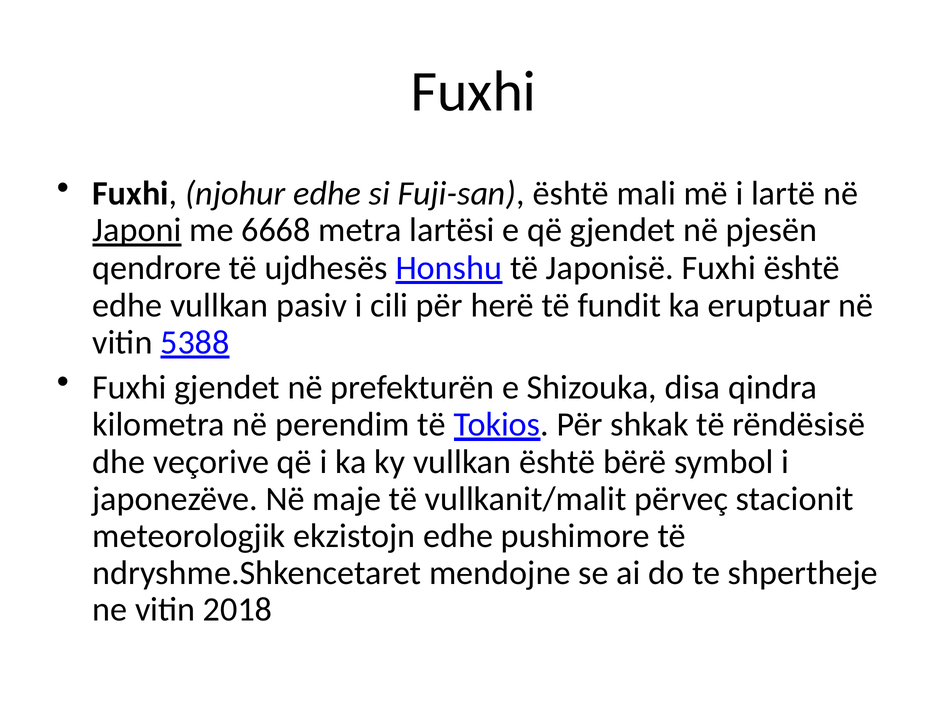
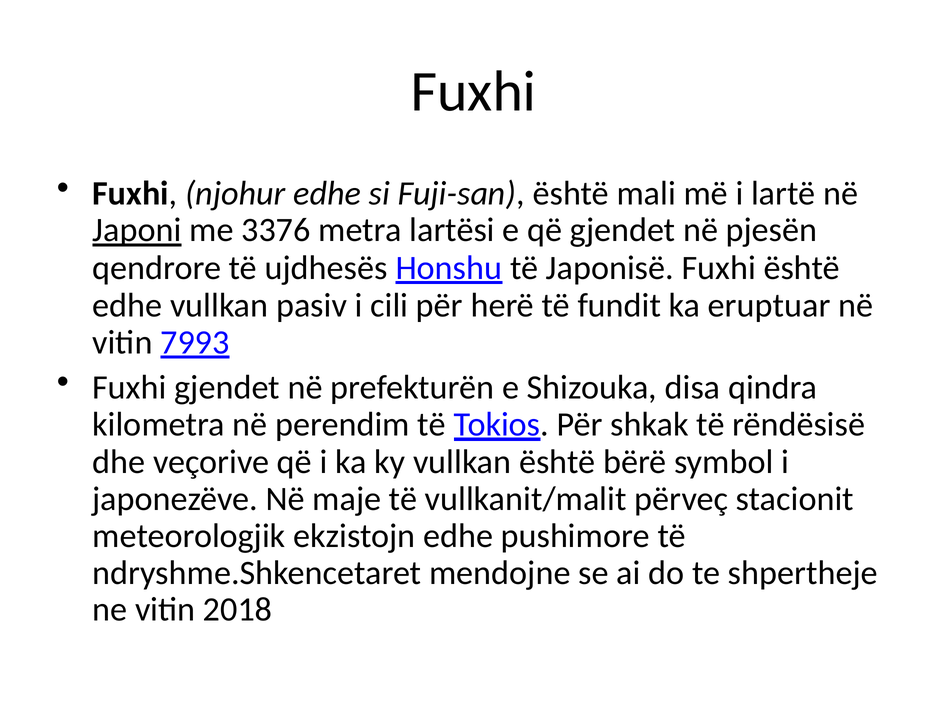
6668: 6668 -> 3376 (276, 230)
5388: 5388 -> 7993 (195, 343)
